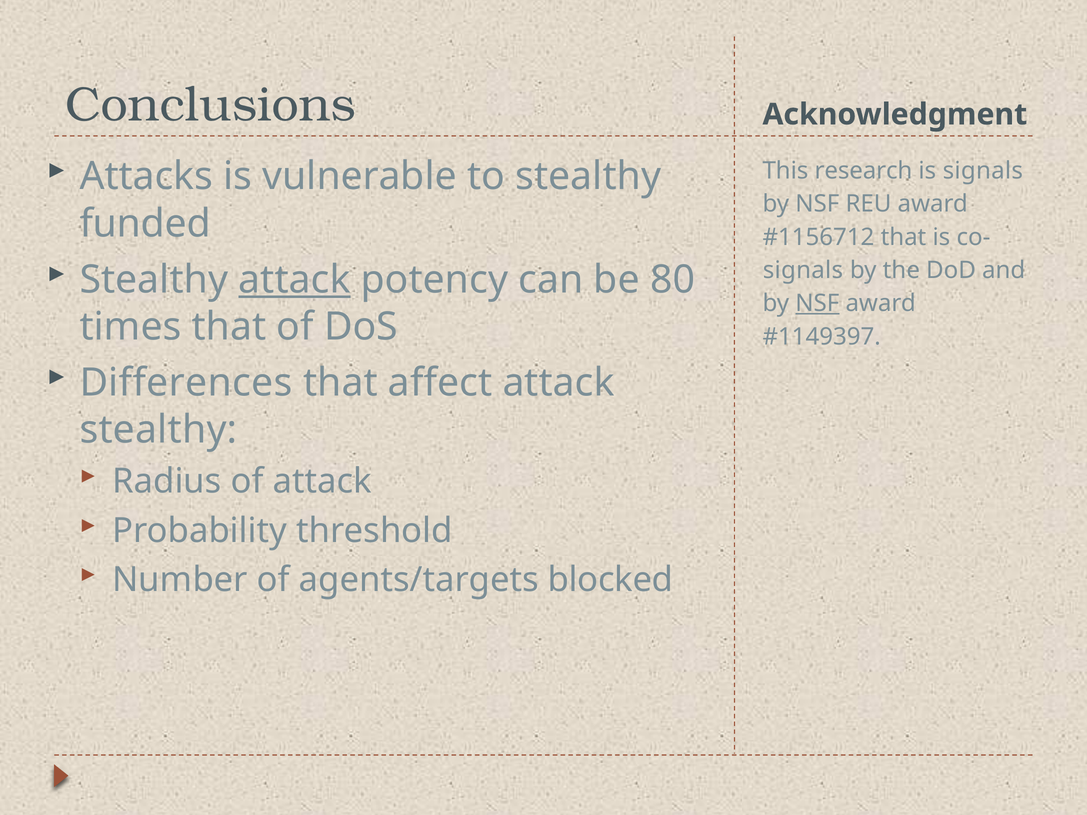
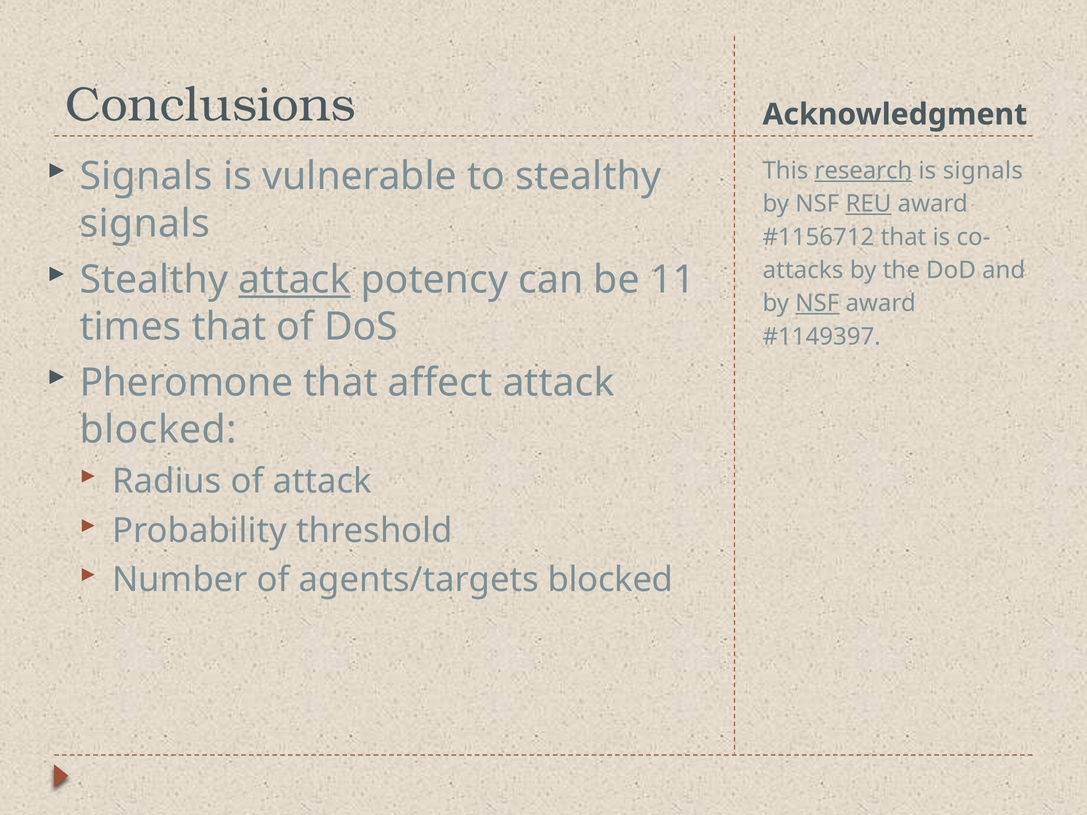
Attacks: Attacks -> Signals (146, 177)
research underline: none -> present (863, 171)
REU underline: none -> present (869, 204)
funded: funded -> signals (145, 224)
80: 80 -> 11 (673, 280)
signals: signals -> attacks (803, 270)
Differences: Differences -> Pheromone (186, 383)
stealthy: stealthy -> blocked (158, 430)
